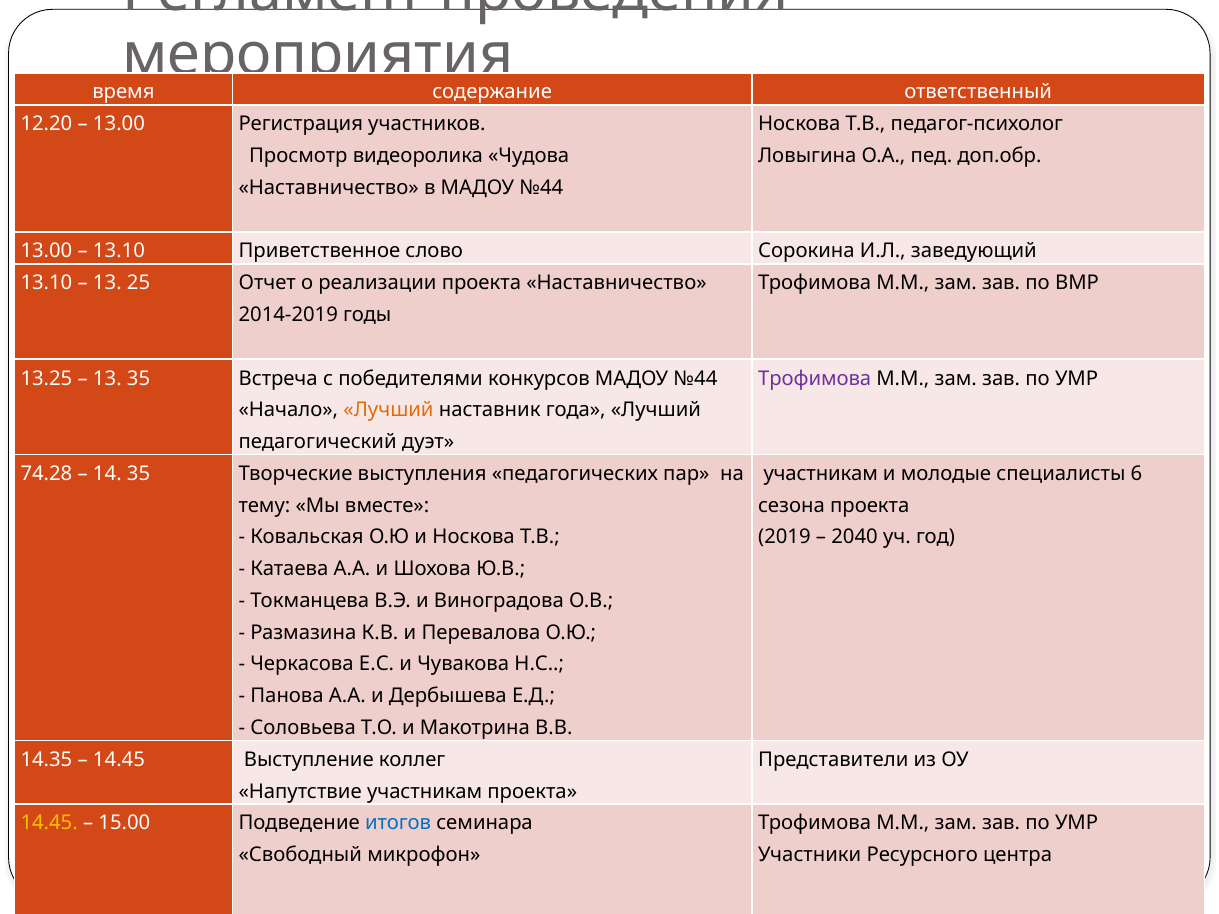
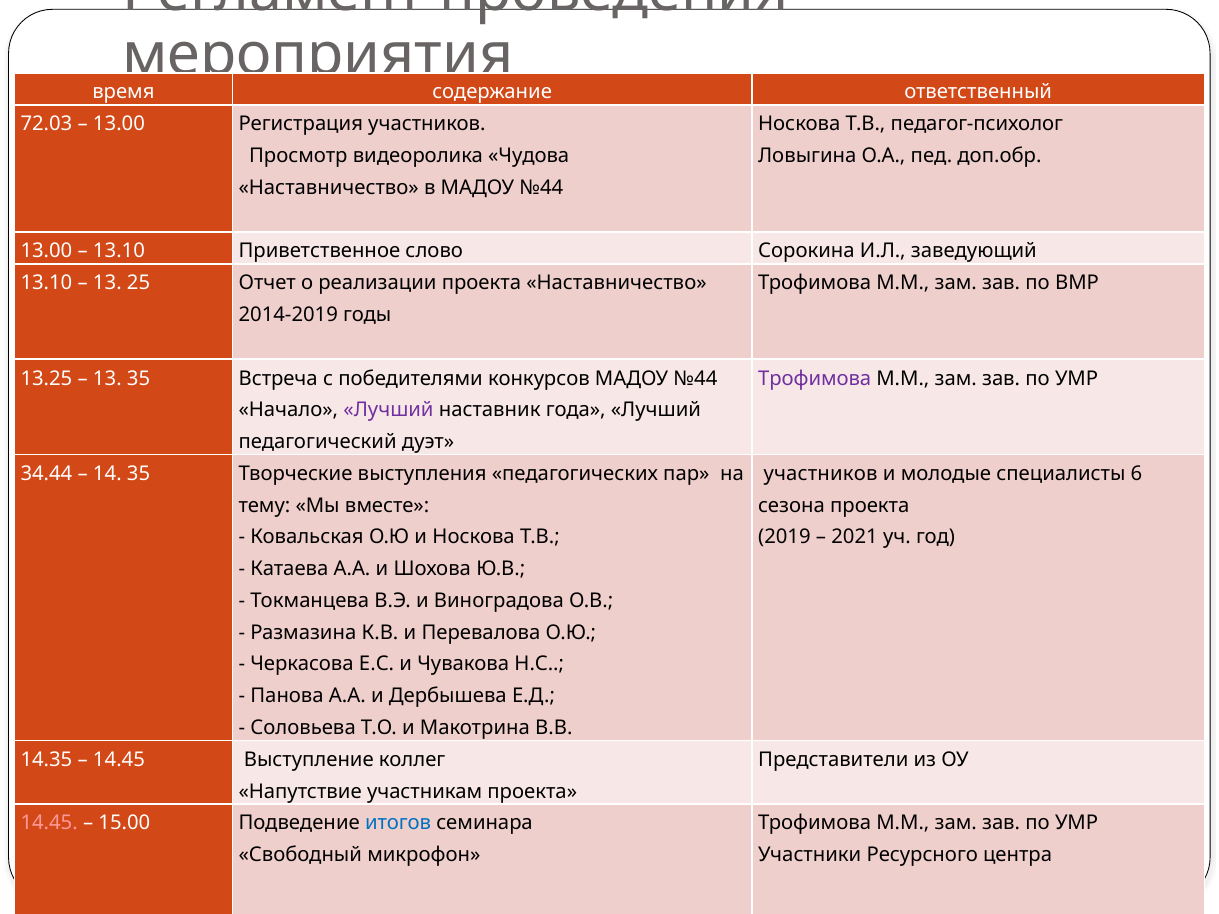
12.20: 12.20 -> 72.03 (46, 124)
Лучший colour: orange -> purple (389, 410)
74.28: 74.28 -> 34.44 (46, 474)
участникам: участникам -> участников (821, 474)
2040: 2040 -> 2021 (855, 537)
14.45 colour: yellow -> pink (49, 823)
